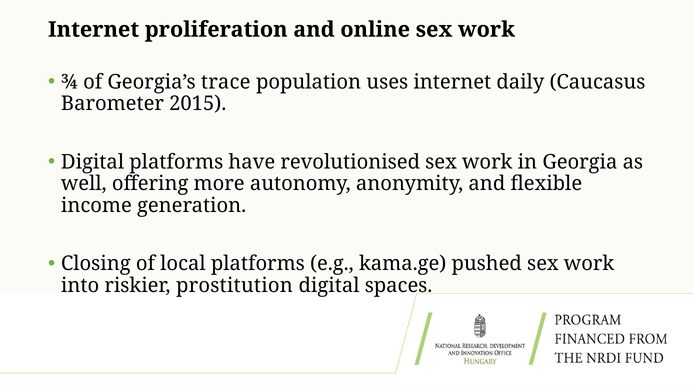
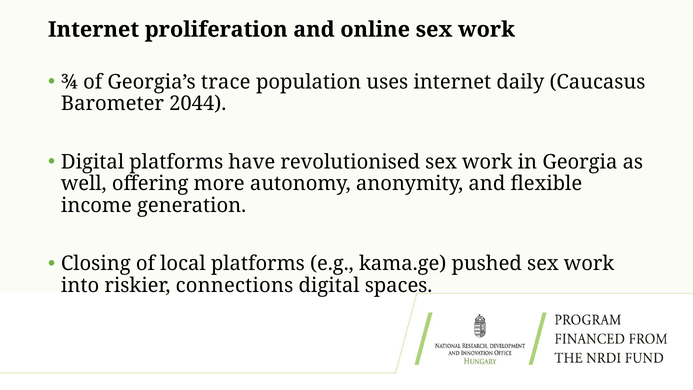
2015: 2015 -> 2044 (198, 104)
prostitution: prostitution -> connections (234, 285)
